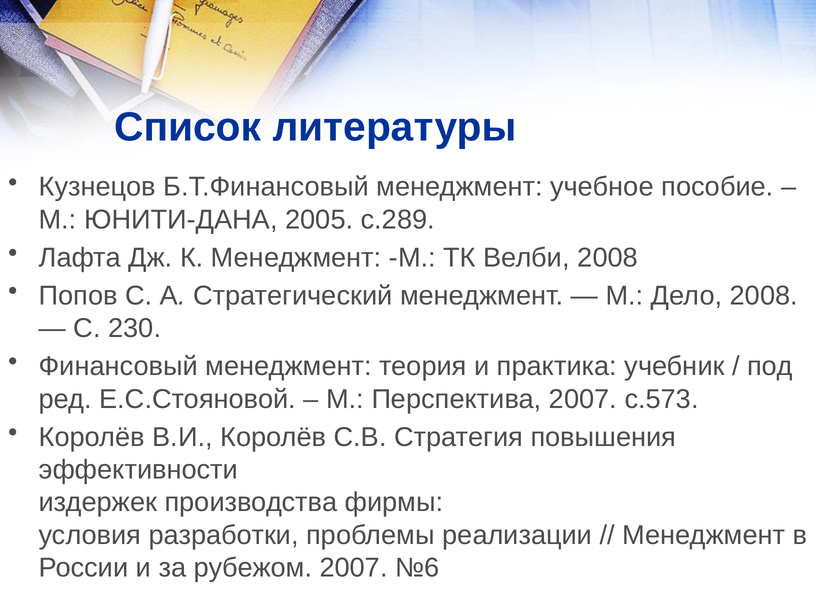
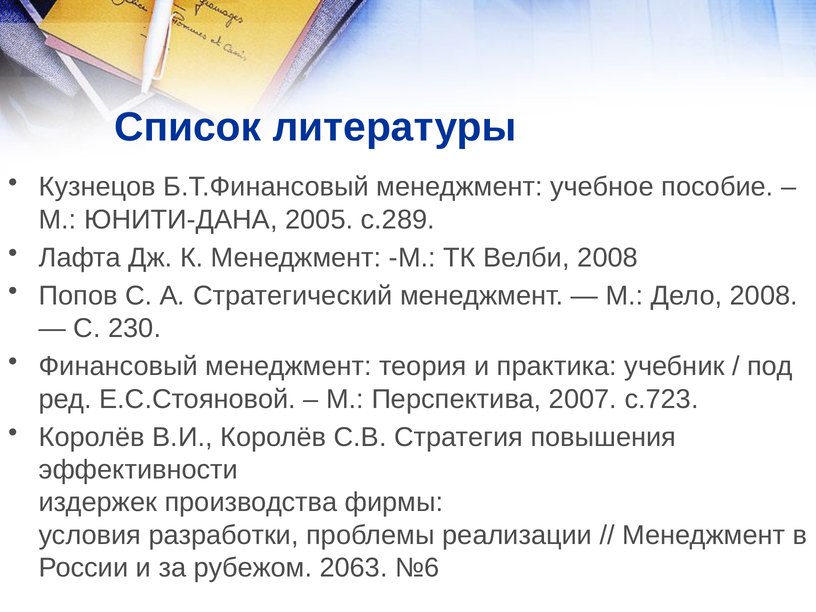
с.573: с.573 -> с.723 (662, 399)
рубежом 2007: 2007 -> 2063 (354, 568)
